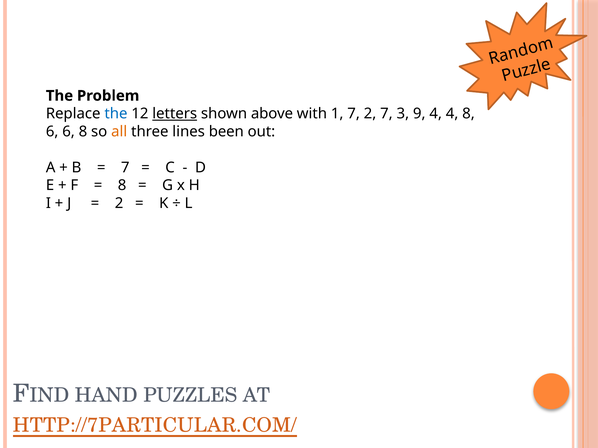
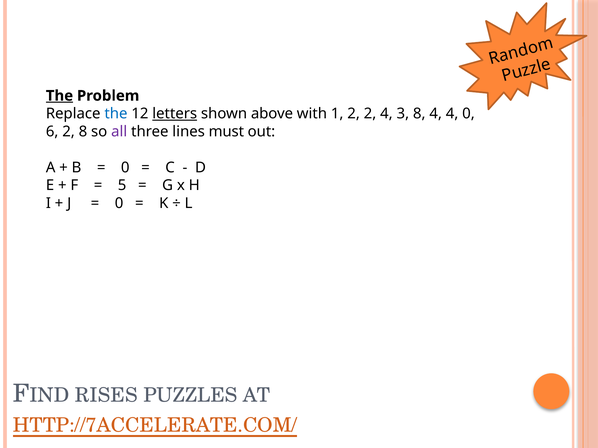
The underline: none -> present (59, 96)
1 7: 7 -> 2 (354, 114)
2 7: 7 -> 4 (386, 114)
3 9: 9 -> 8 (419, 114)
4 8: 8 -> 0 (469, 114)
6 6: 6 -> 2 (69, 132)
all colour: orange -> purple (119, 132)
been: been -> must (226, 132)
7: 7 -> 0 (125, 168)
8: 8 -> 5 (122, 186)
2: 2 -> 0 (119, 204)
HAND: HAND -> RISES (106, 396)
HTTP://7PARTICULAR.COM/: HTTP://7PARTICULAR.COM/ -> HTTP://7ACCELERATE.COM/ (155, 426)
